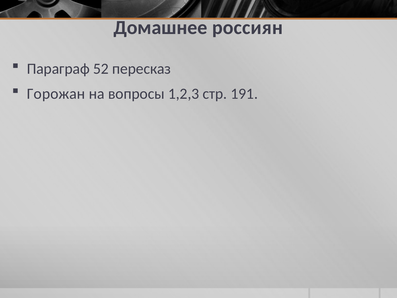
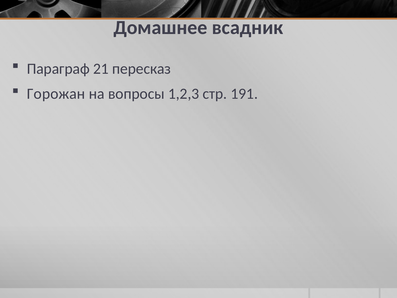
россиян: россиян -> всадник (248, 28)
52: 52 -> 21 (101, 69)
